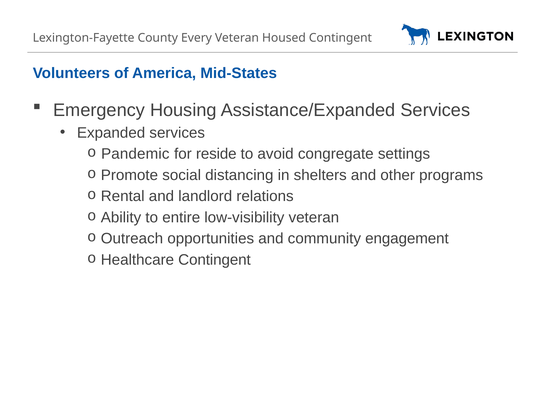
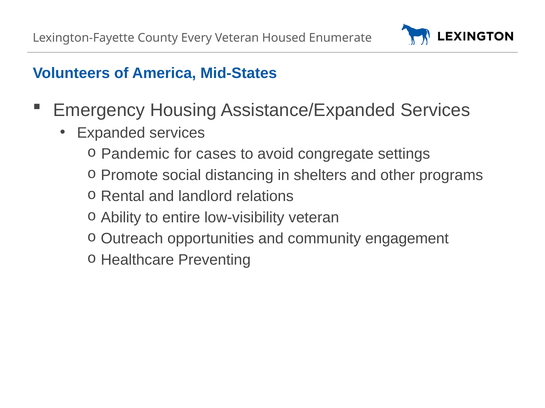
Housed Contingent: Contingent -> Enumerate (340, 38)
reside: reside -> cases (216, 154)
Healthcare Contingent: Contingent -> Preventing (214, 260)
